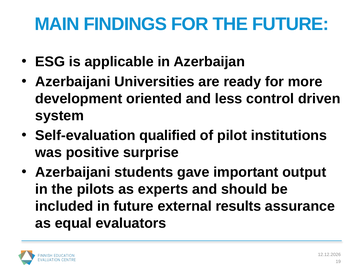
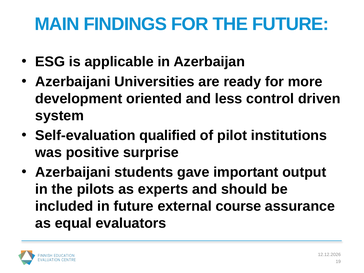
results: results -> course (238, 206)
